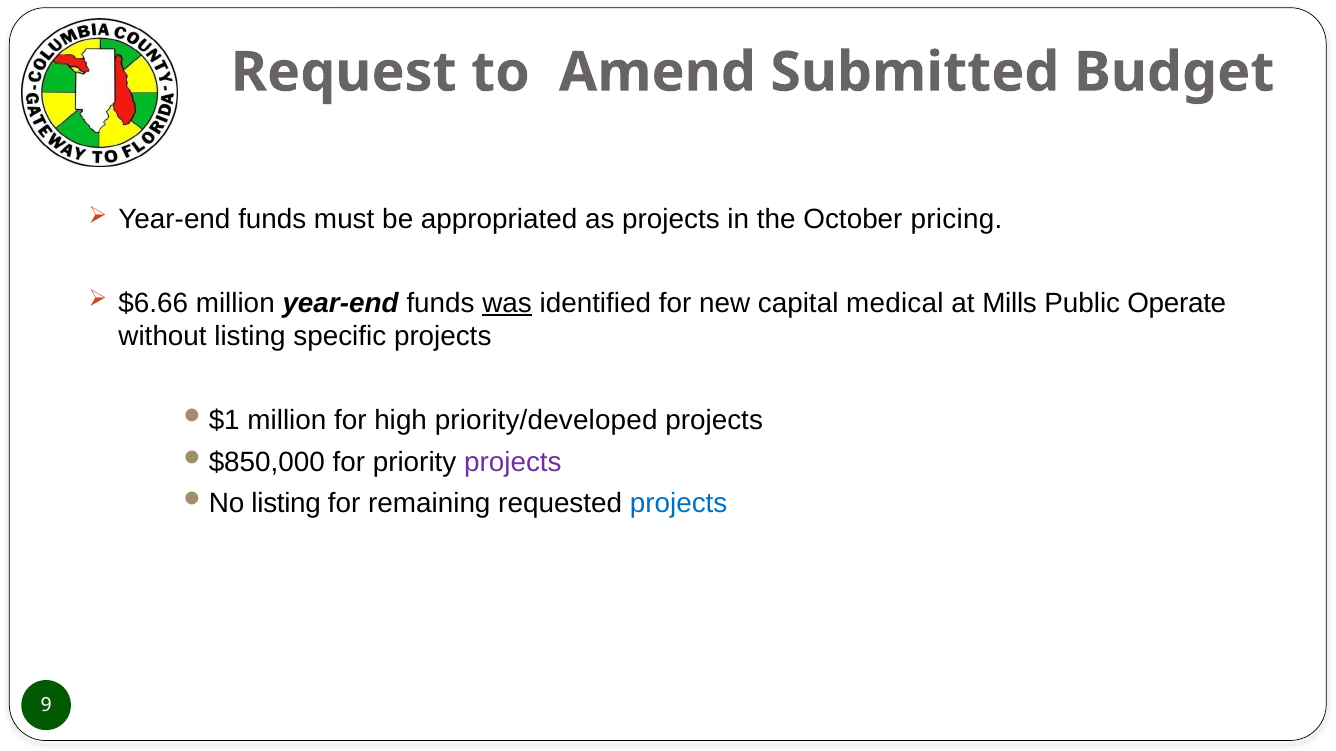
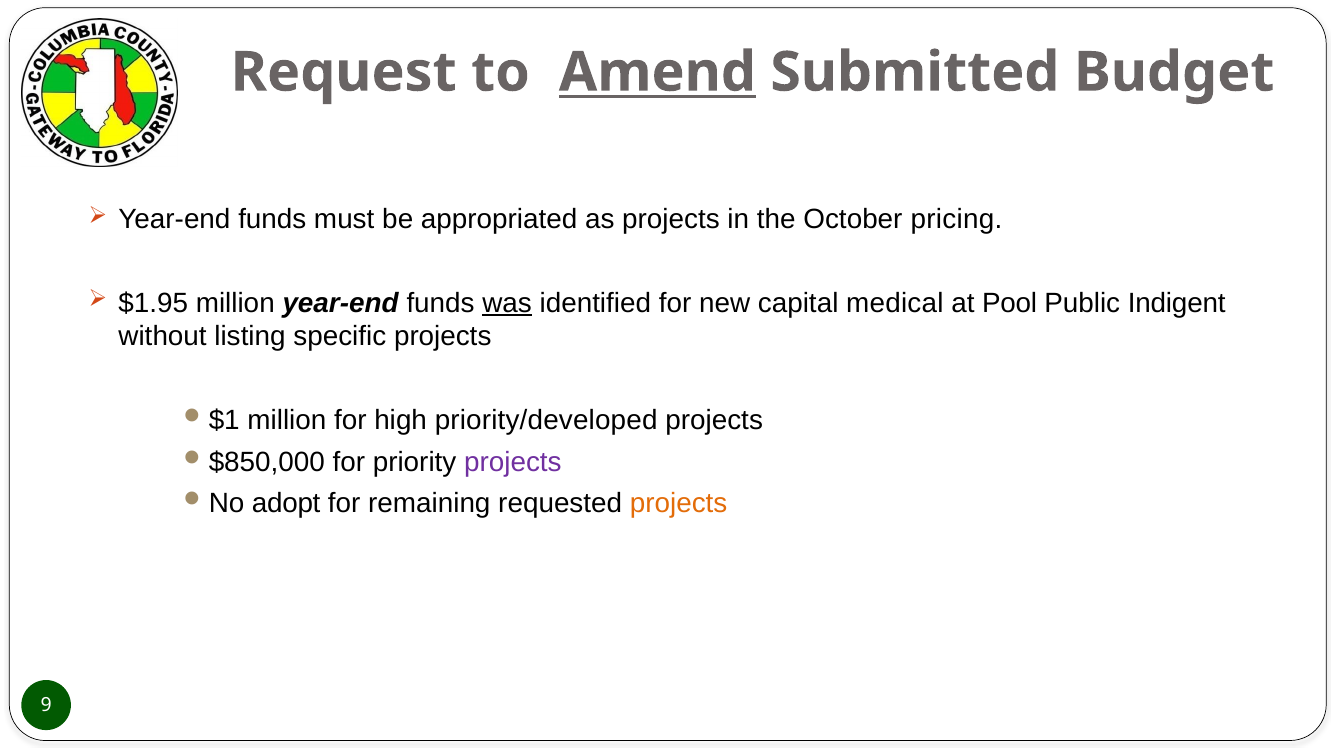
Amend underline: none -> present (657, 72)
$6.66: $6.66 -> $1.95 (153, 303)
Mills: Mills -> Pool (1010, 303)
Operate: Operate -> Indigent (1177, 303)
listing: listing -> adopt (286, 504)
projects colour: blue -> orange (679, 504)
